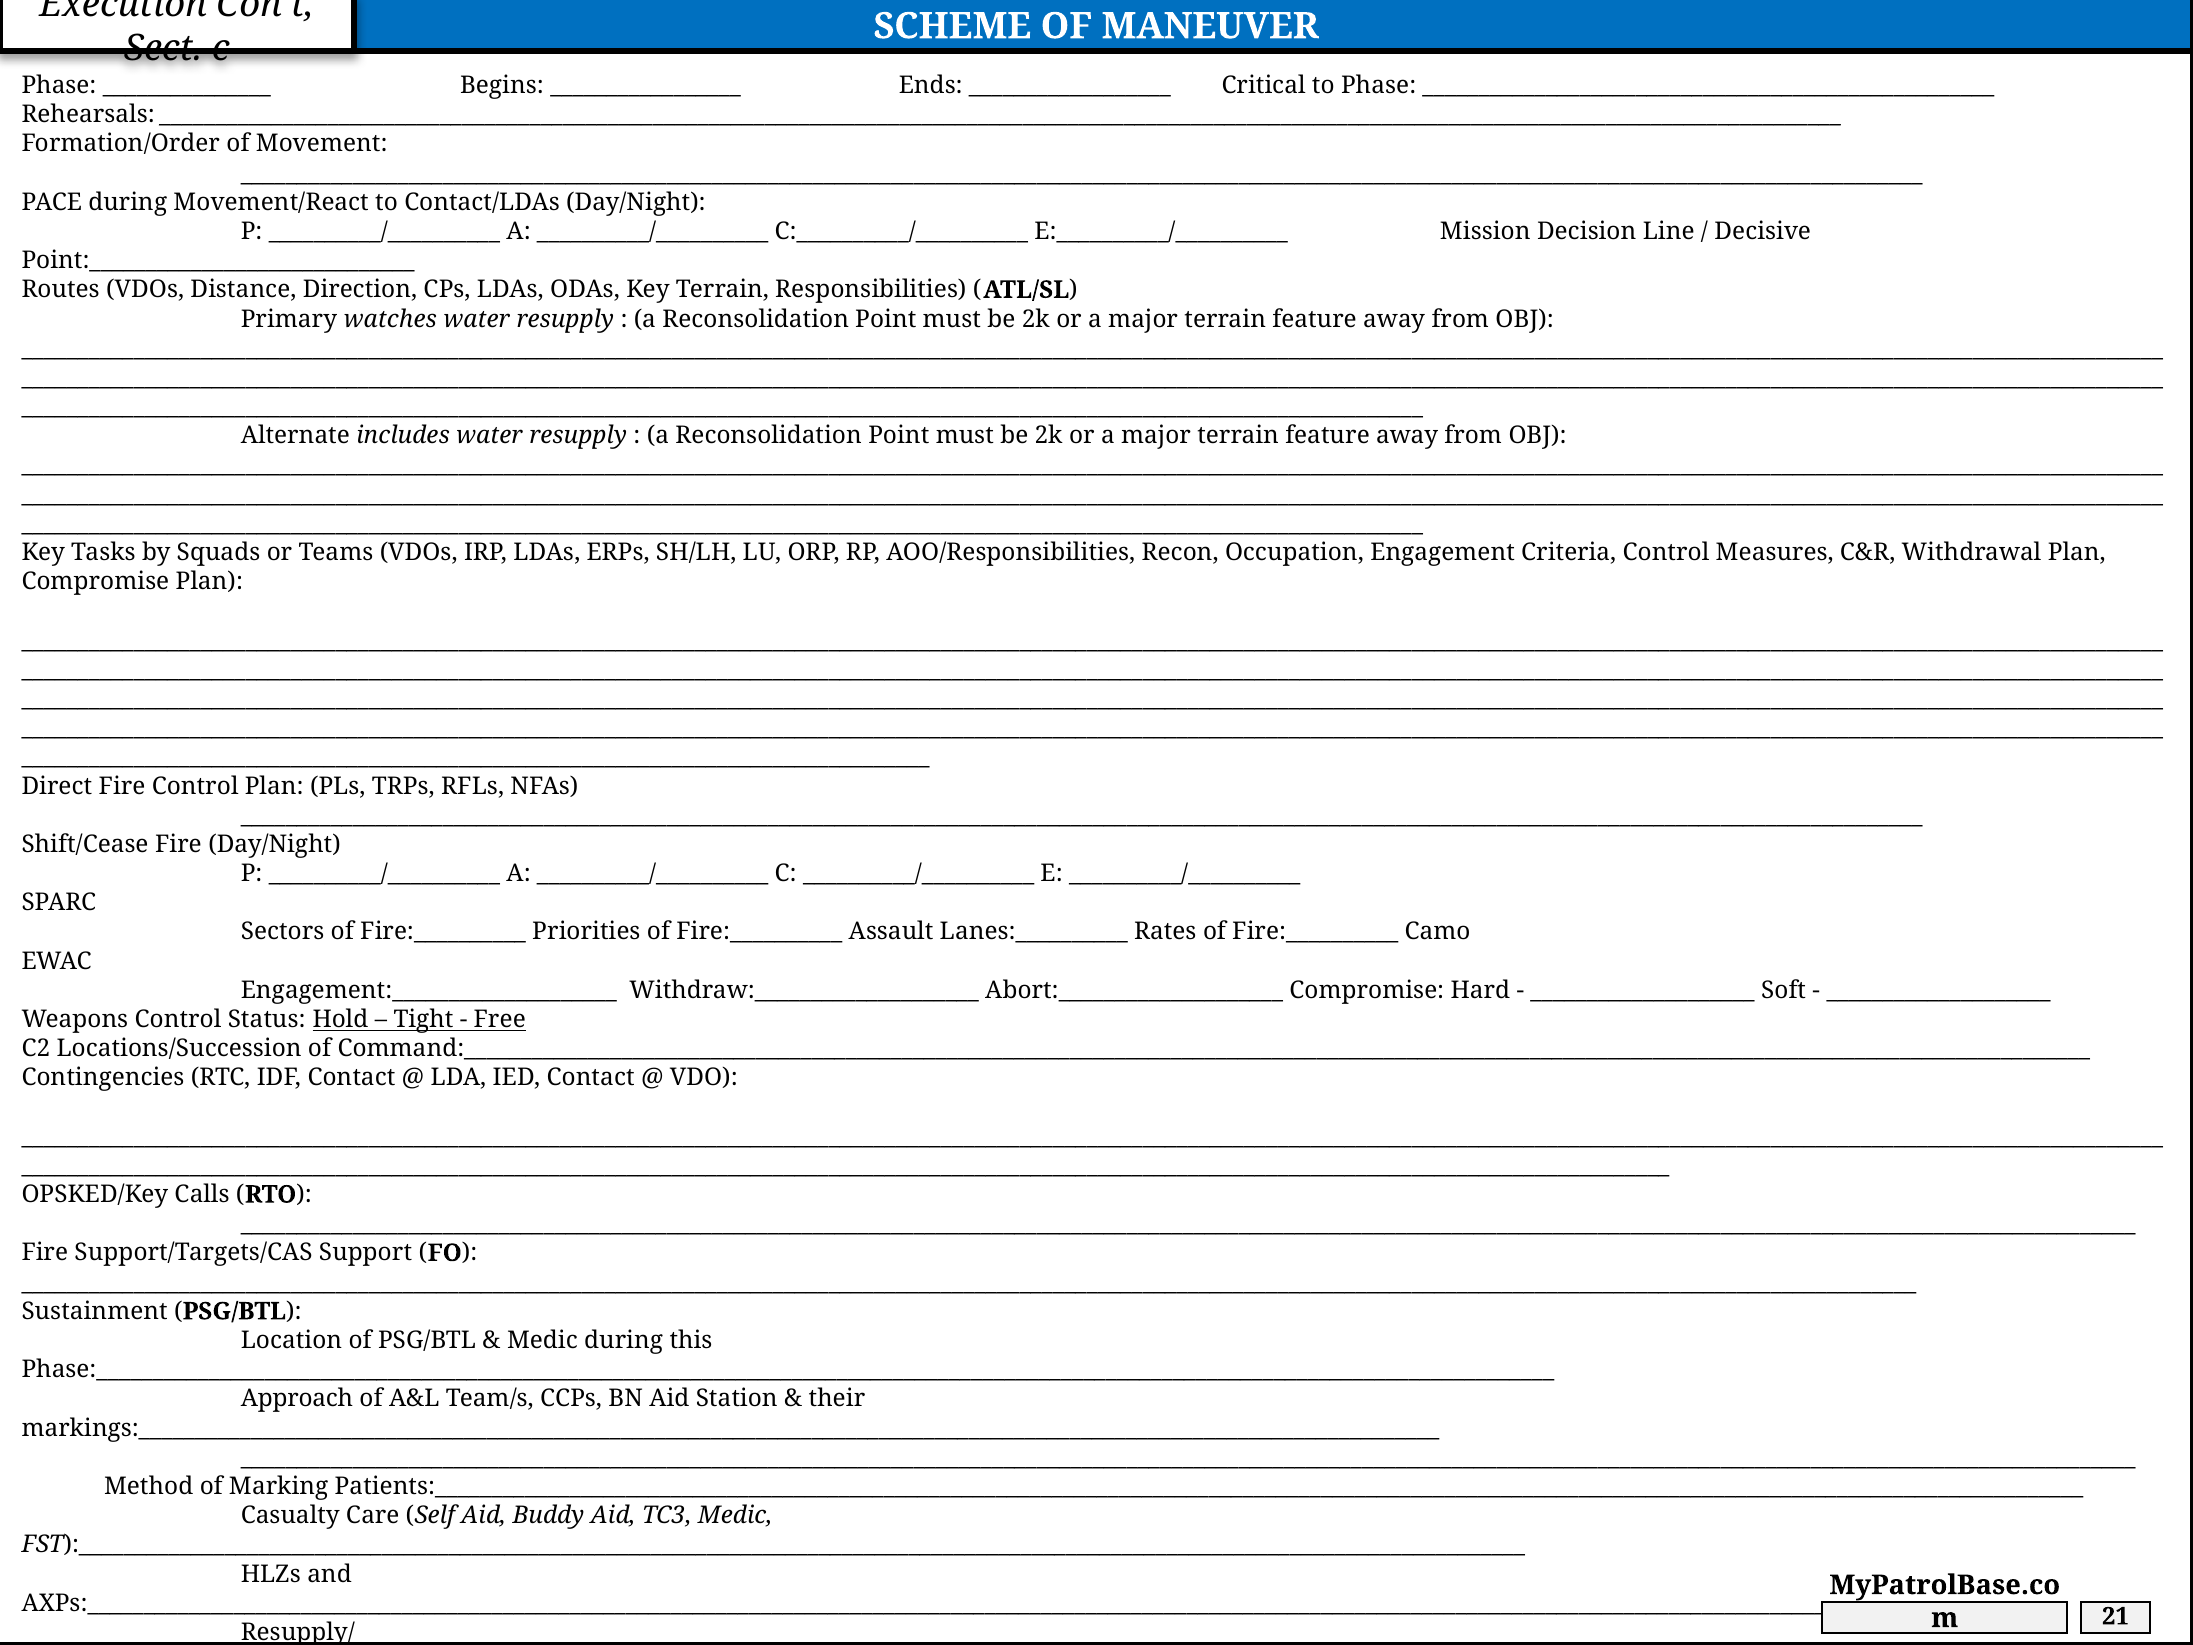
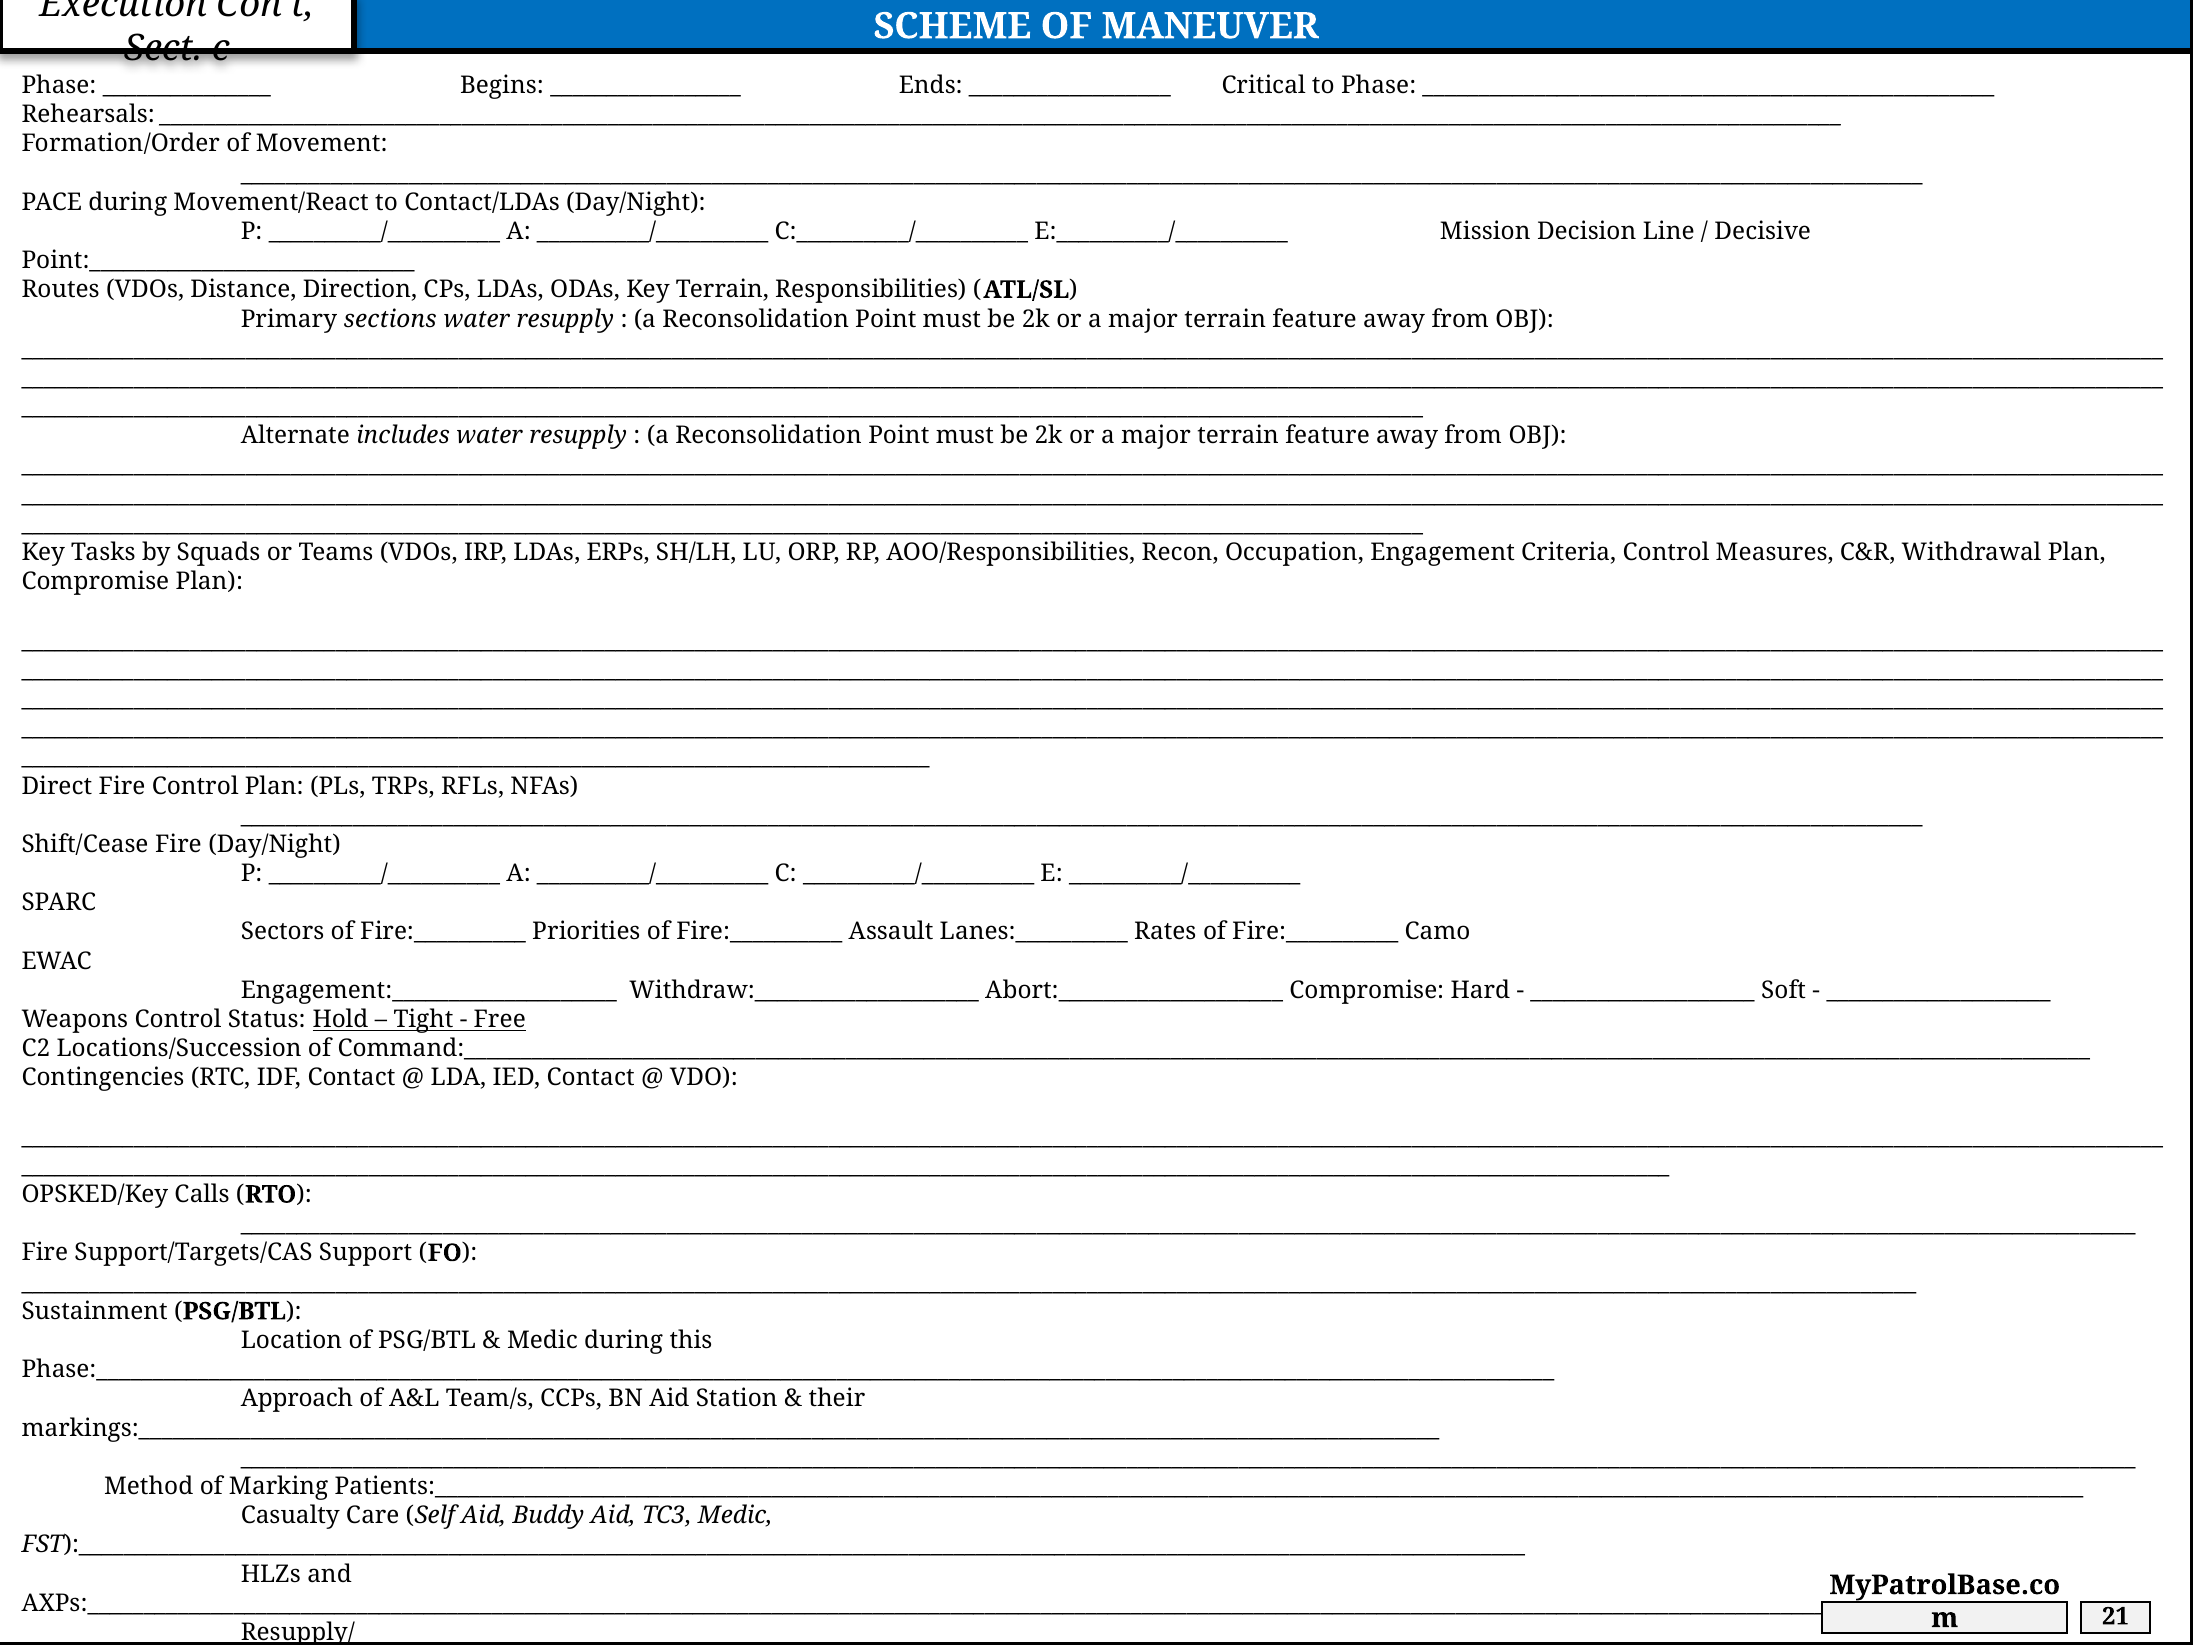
watches: watches -> sections (390, 319)
